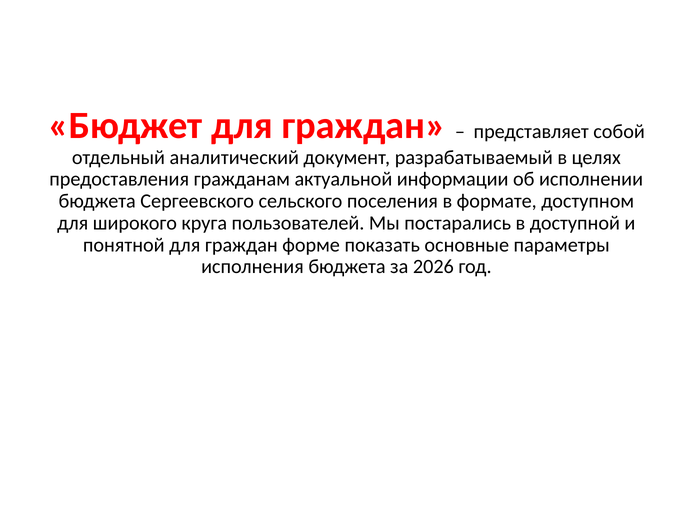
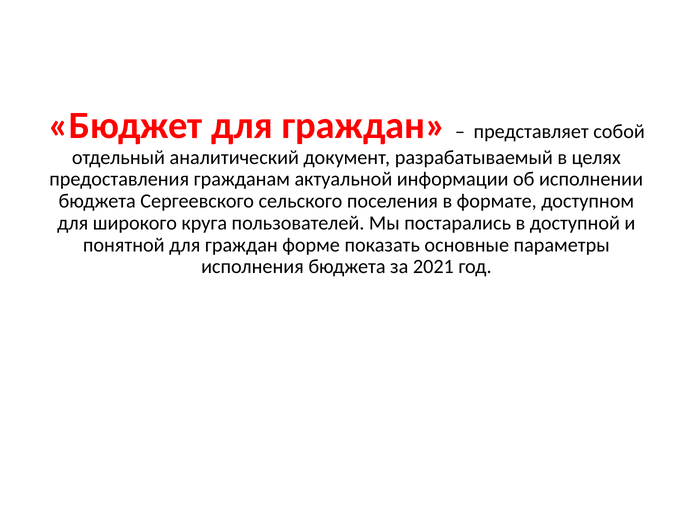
2026: 2026 -> 2021 (433, 267)
